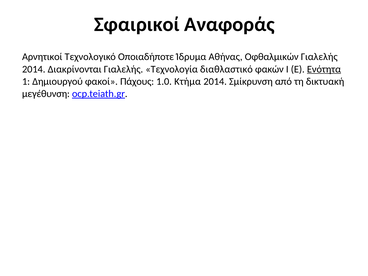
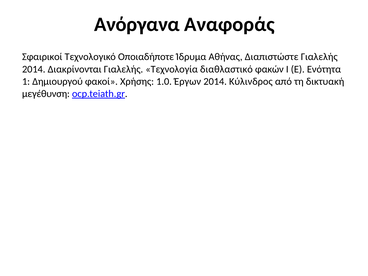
Σφαιρικοί: Σφαιρικοί -> Ανόργανα (137, 24)
Αρνητικοί: Αρνητικοί -> Σφαιρικοί (42, 57)
Οφθαλμικών: Οφθαλμικών -> Διαπιστώστε (272, 57)
Ενότητα underline: present -> none (324, 69)
Πάχους: Πάχους -> Χρήσης (137, 81)
Κτήμα: Κτήμα -> Έργων (188, 81)
Σμίκρυνση: Σμίκρυνση -> Κύλινδρος (251, 81)
